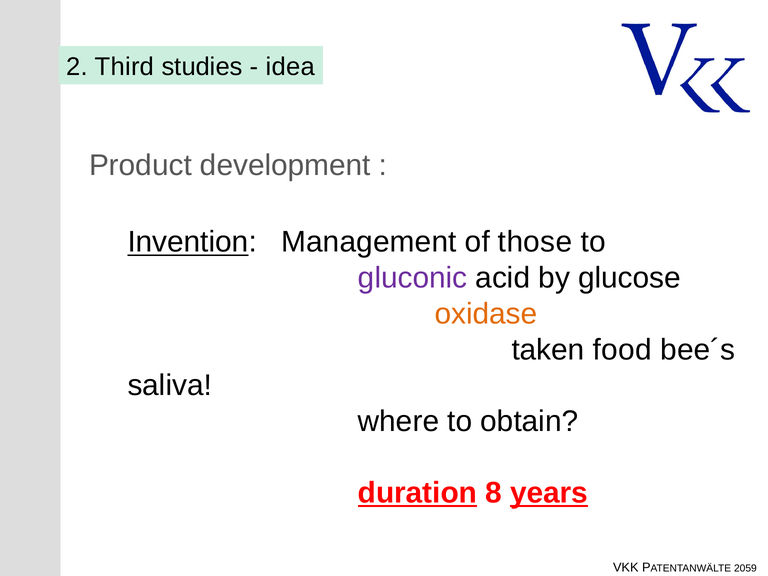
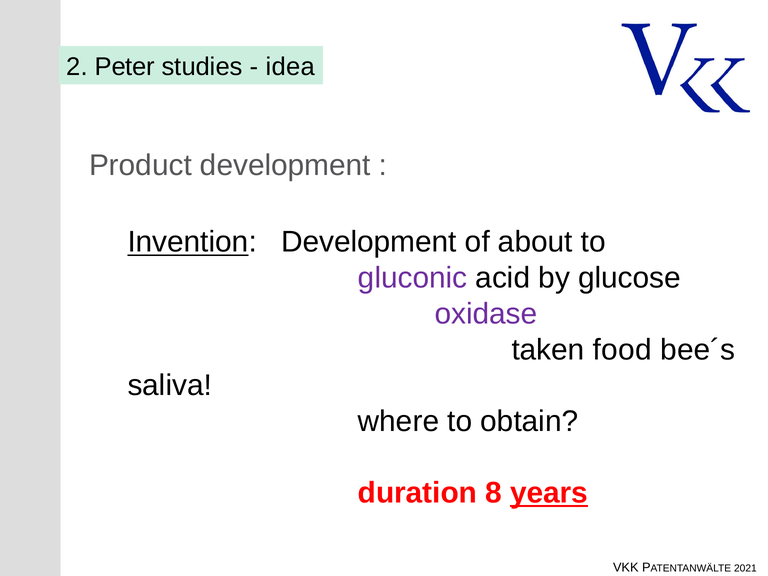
Third: Third -> Peter (125, 67)
Invention Management: Management -> Development (369, 242)
those: those -> about (535, 242)
oxidase colour: orange -> purple (486, 314)
duration underline: present -> none (418, 493)
2059: 2059 -> 2021 (745, 568)
